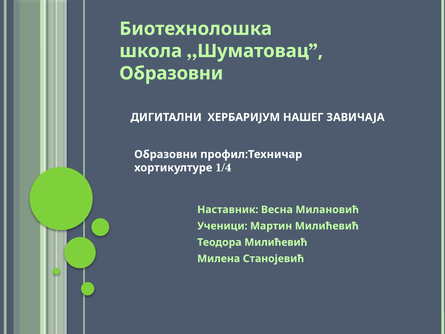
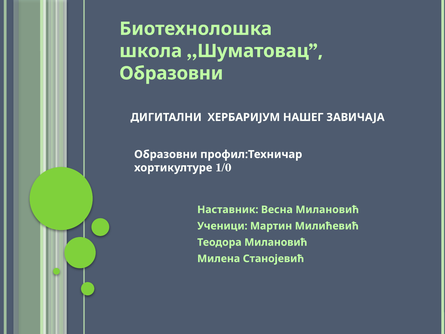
1/4: 1/4 -> 1/0 (223, 168)
Теодора Милићевић: Милићевић -> Милановић (276, 242)
